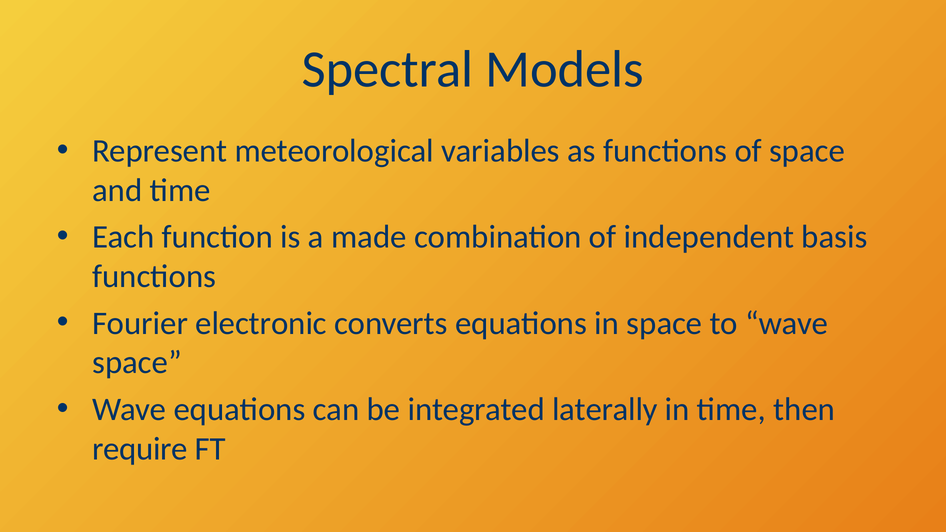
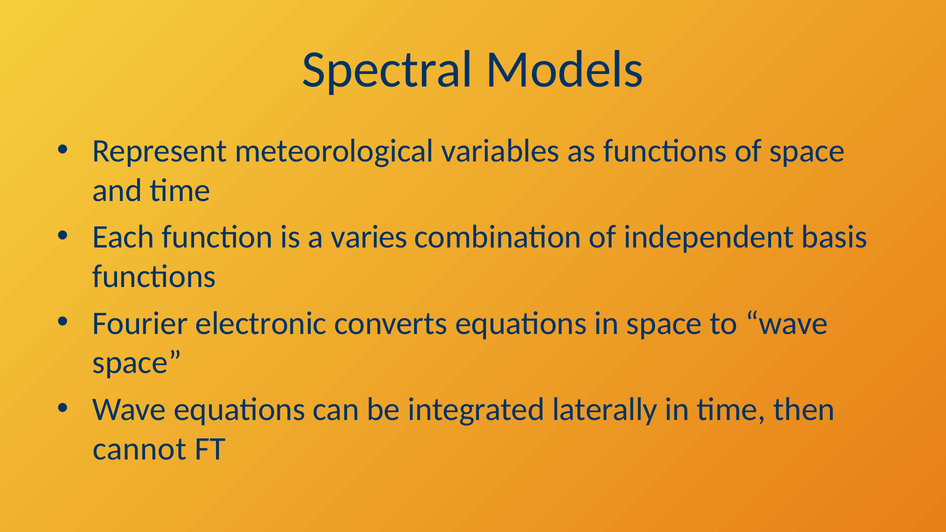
made: made -> varies (369, 237)
require: require -> cannot (140, 449)
